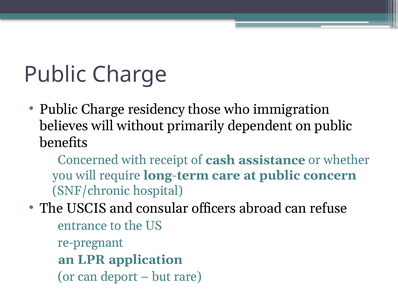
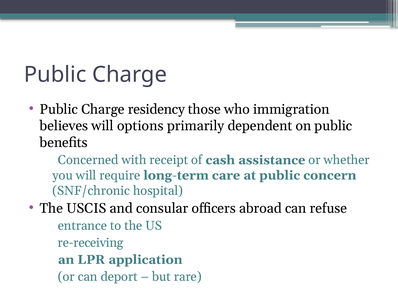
without: without -> options (140, 126)
re-pregnant: re-pregnant -> re-receiving (91, 242)
